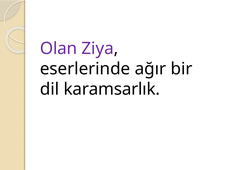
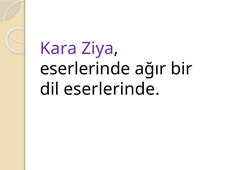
Olan: Olan -> Kara (58, 48)
dil karamsarlık: karamsarlık -> eserlerinde (112, 89)
